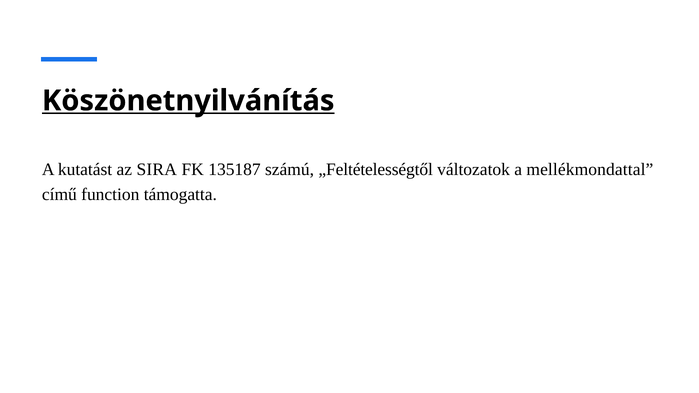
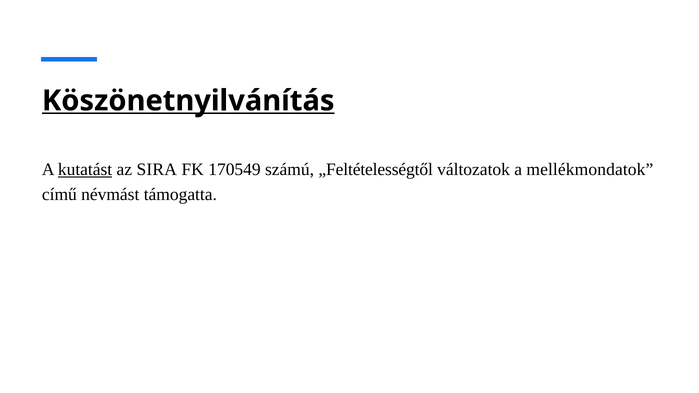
kutatást underline: none -> present (85, 170)
135187: 135187 -> 170549 (234, 170)
mellékmondattal: mellékmondattal -> mellékmondatok (590, 170)
function: function -> névmást (110, 195)
